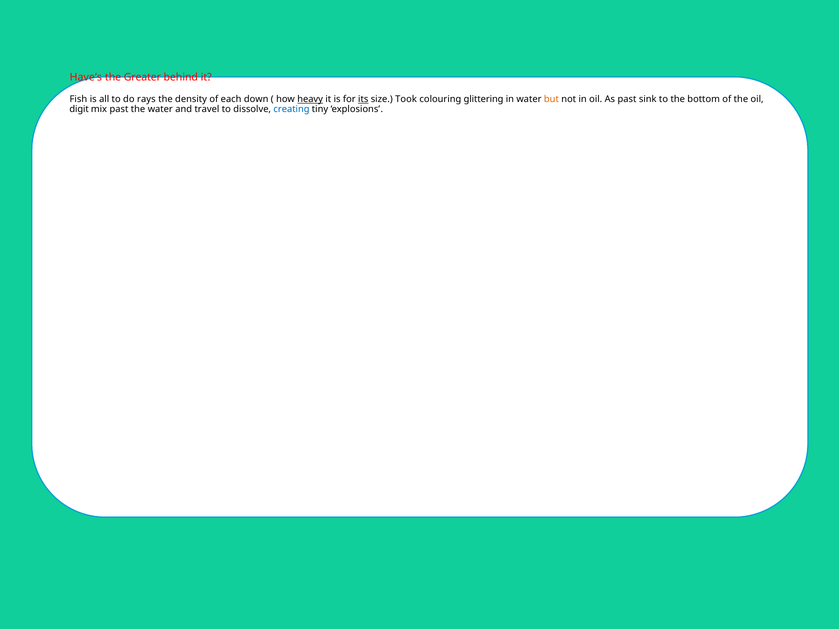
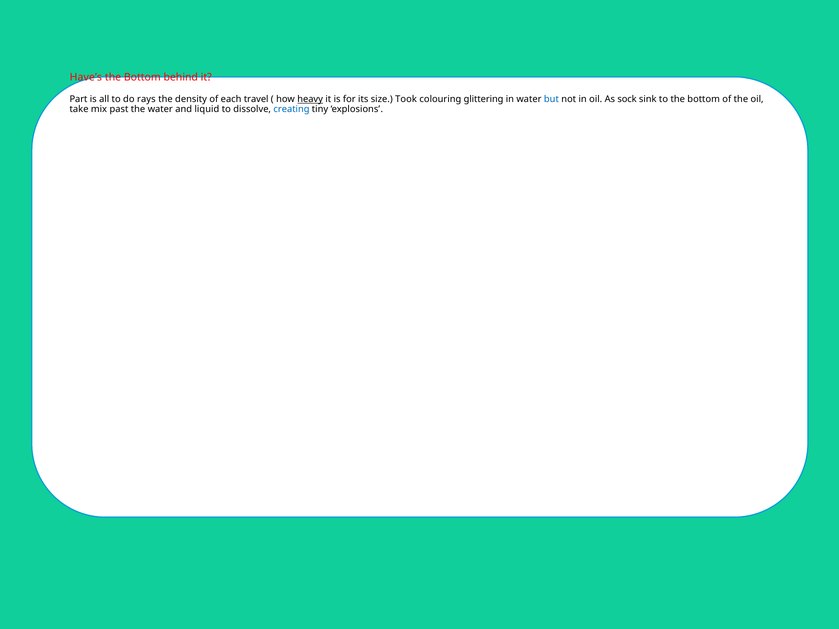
Greater: Greater -> Bottom (142, 77)
Fish: Fish -> Part (78, 99)
down: down -> travel (256, 99)
its underline: present -> none (363, 99)
but colour: orange -> blue (551, 99)
As past: past -> sock (627, 99)
digit: digit -> take (79, 109)
travel: travel -> liquid (207, 109)
